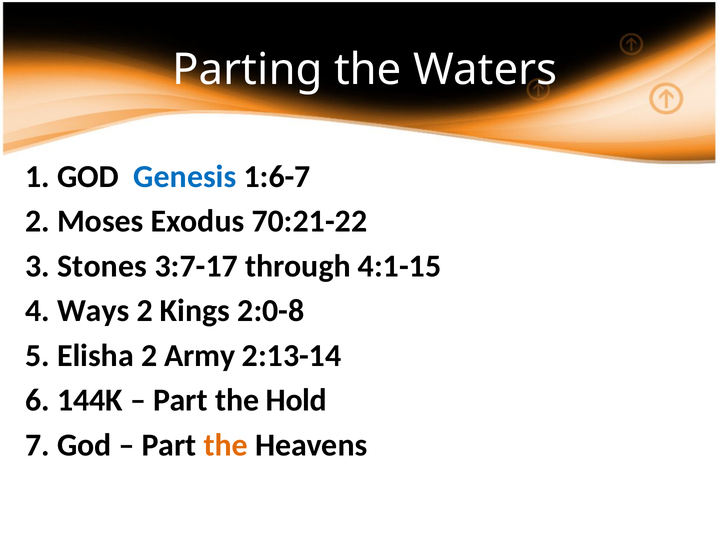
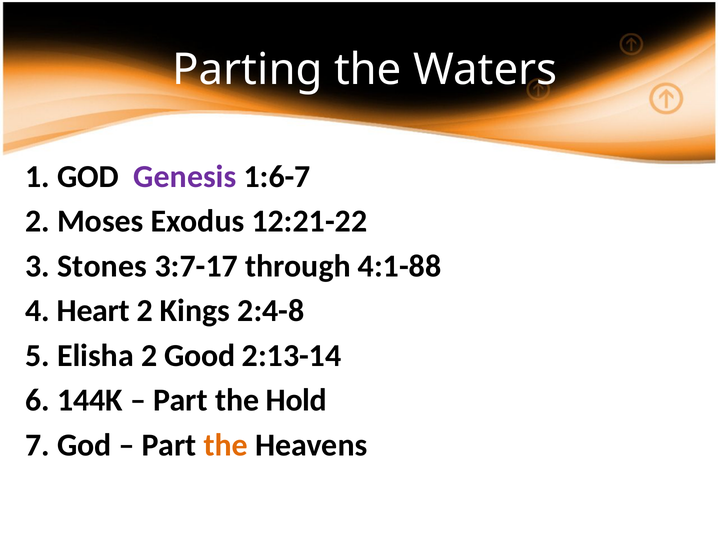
Genesis colour: blue -> purple (185, 176)
70:21-22: 70:21-22 -> 12:21-22 (309, 221)
4:1-15: 4:1-15 -> 4:1-88 (400, 266)
Ways: Ways -> Heart (93, 311)
2:0-8: 2:0-8 -> 2:4-8 (271, 311)
Army: Army -> Good (200, 355)
